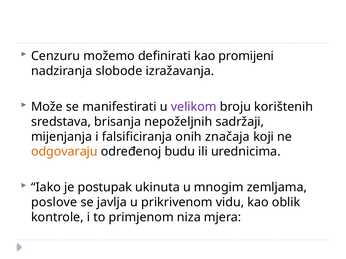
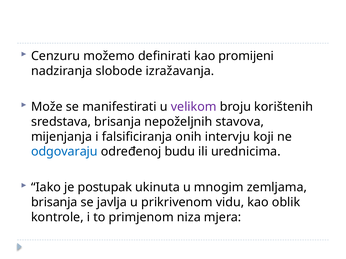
sadržaji: sadržaji -> stavova (240, 122)
značaja: značaja -> intervju (228, 137)
odgovaraju colour: orange -> blue (64, 152)
poslove: poslove -> brisanja (54, 203)
